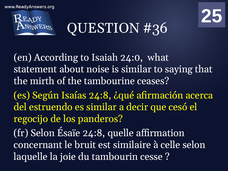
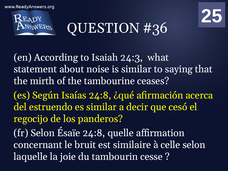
24:0: 24:0 -> 24:3 (132, 57)
